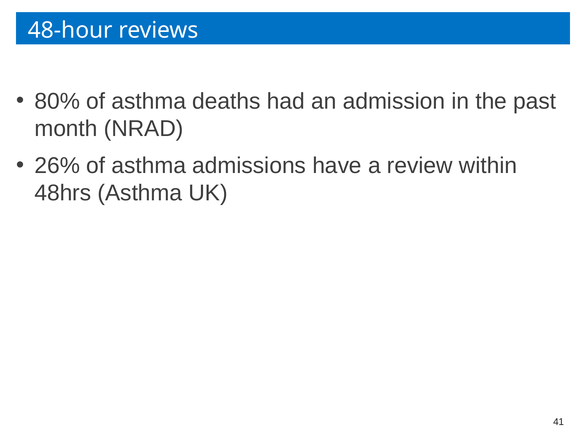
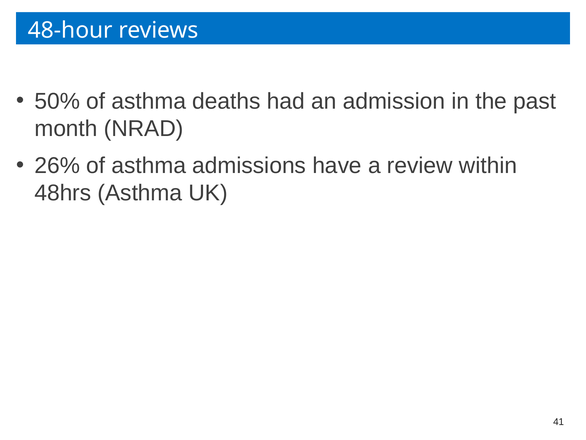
80%: 80% -> 50% (57, 101)
